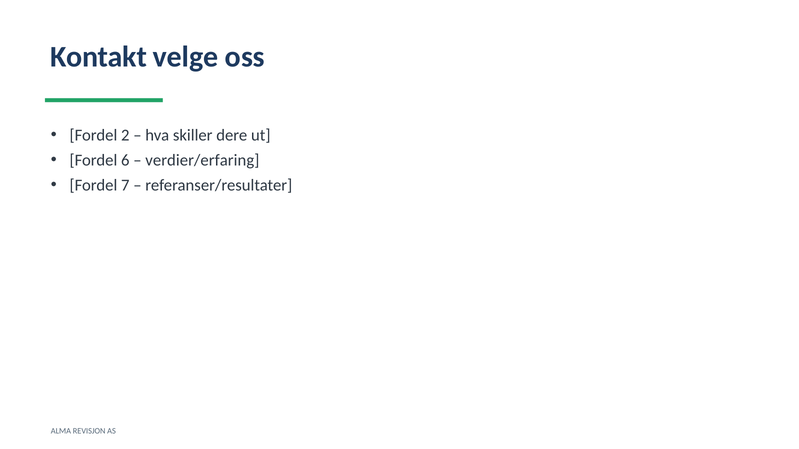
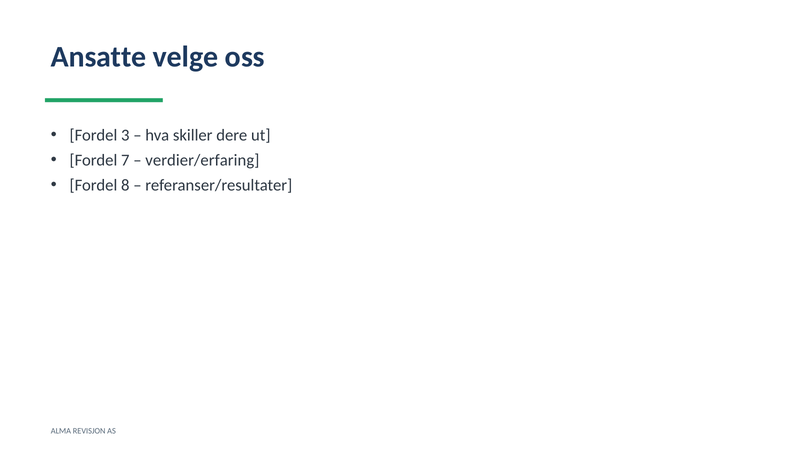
Kontakt: Kontakt -> Ansatte (99, 57)
2: 2 -> 3 (125, 135)
6: 6 -> 7 (125, 160)
7: 7 -> 8 (125, 185)
